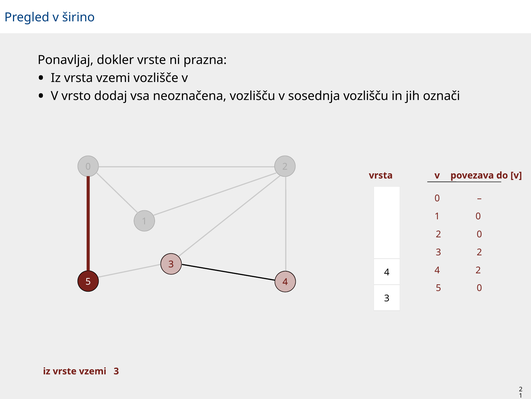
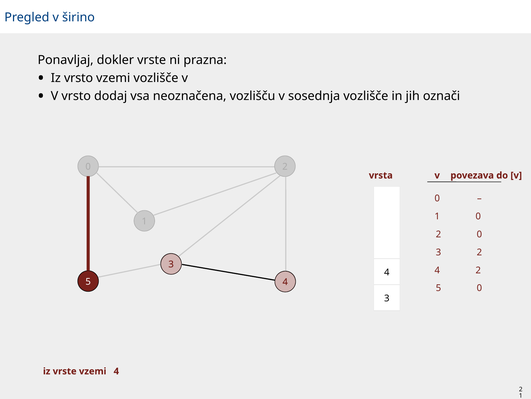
Iz vrsta: vrsta -> vrsto (79, 78)
sosednja vozlišču: vozlišču -> vozlišče (366, 96)
vzemi 3: 3 -> 4 (116, 371)
